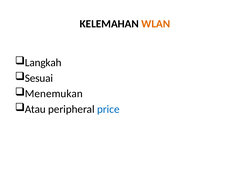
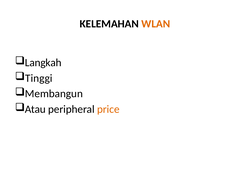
Sesuai: Sesuai -> Tinggi (39, 78)
Menemukan: Menemukan -> Membangun (54, 94)
price colour: blue -> orange (108, 110)
